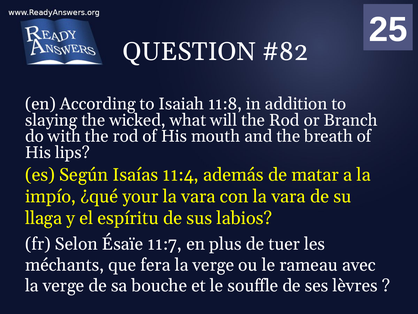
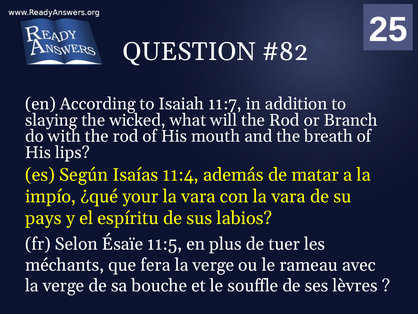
11:8: 11:8 -> 11:7 (225, 104)
llaga: llaga -> pays (43, 218)
11:7: 11:7 -> 11:5 (165, 244)
